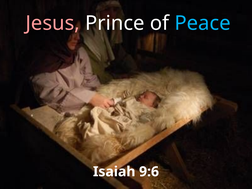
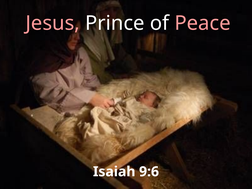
Peace colour: light blue -> pink (203, 23)
